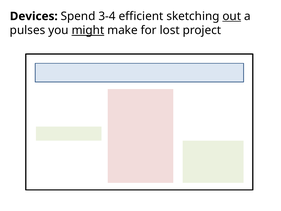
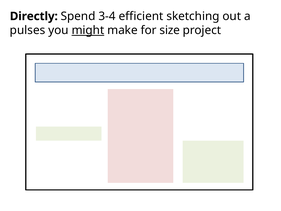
Devices: Devices -> Directly (34, 16)
out underline: present -> none (232, 16)
lost: lost -> size (170, 30)
